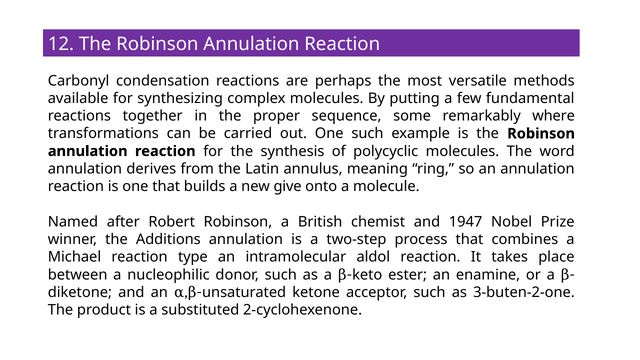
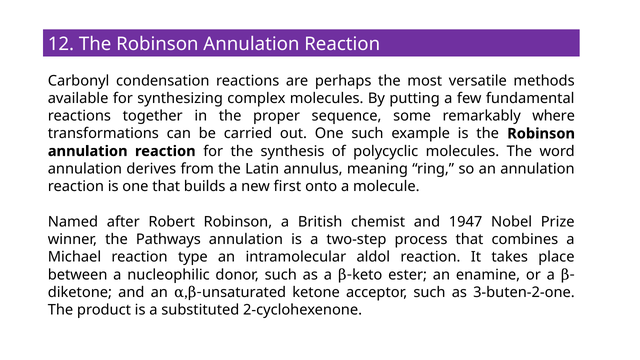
give: give -> first (287, 186)
Additions: Additions -> Pathways (168, 240)
